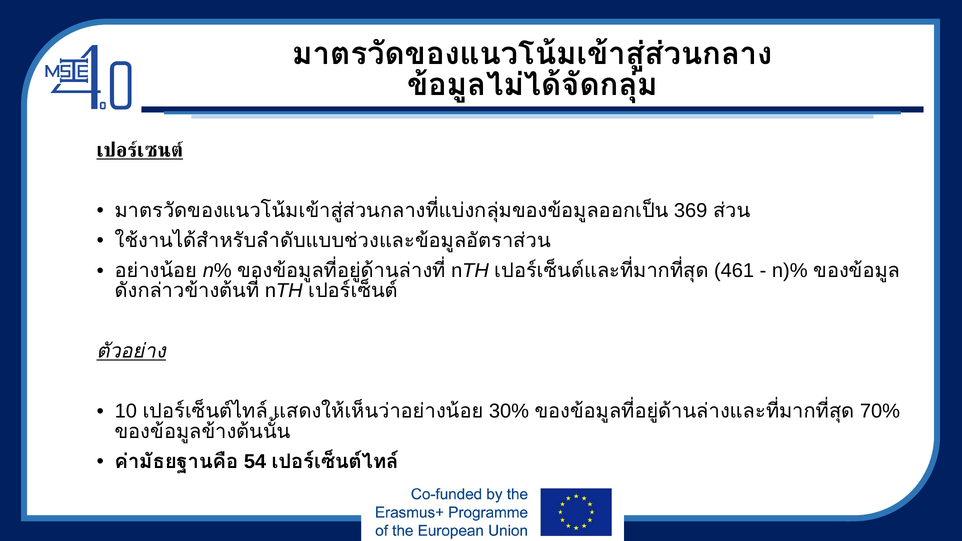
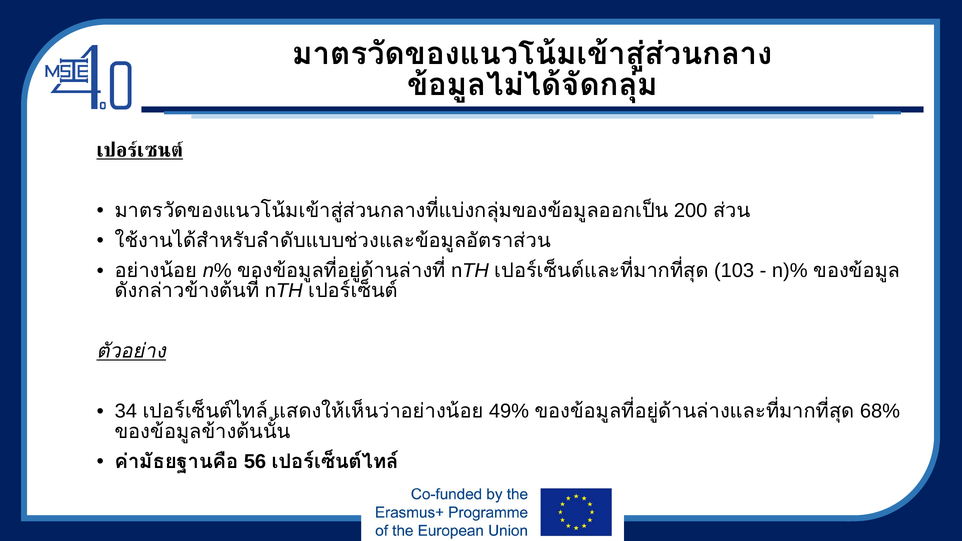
369: 369 -> 200 (691, 211)
461: 461 -> 103 (734, 271)
10: 10 -> 34 (126, 411)
30%: 30% -> 49% (509, 411)
70%: 70% -> 68% (880, 411)
54: 54 -> 56 (255, 462)
